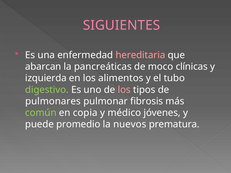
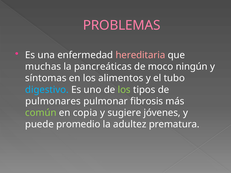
SIGUIENTES: SIGUIENTES -> PROBLEMAS (122, 25)
abarcan: abarcan -> muchas (43, 67)
clínicas: clínicas -> ningún (192, 67)
izquierda: izquierda -> síntomas (46, 78)
digestivo colour: light green -> light blue (47, 90)
los colour: pink -> light green (124, 90)
médico: médico -> sugiere (124, 113)
nuevos: nuevos -> adultez (130, 124)
